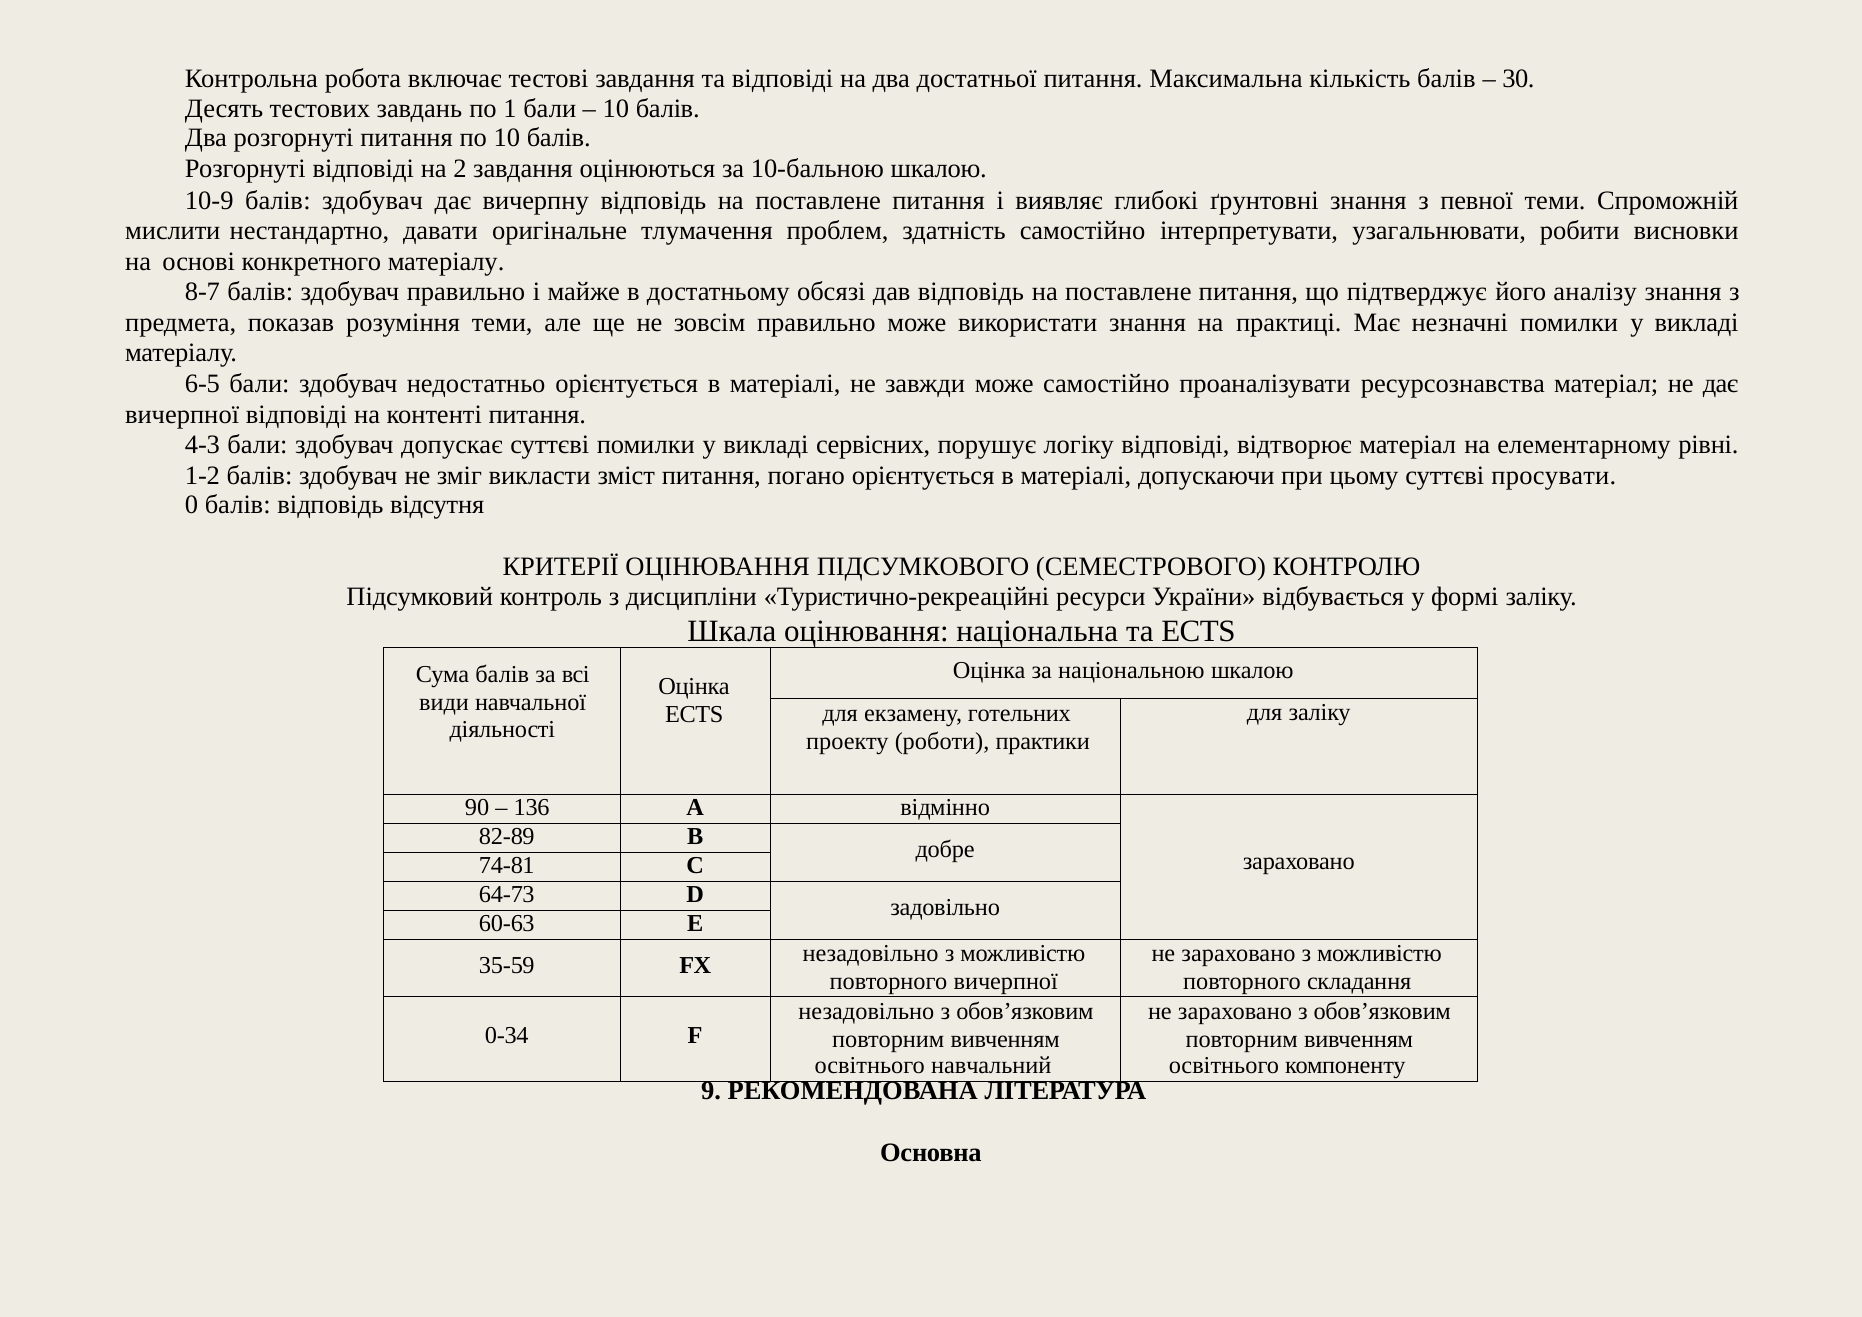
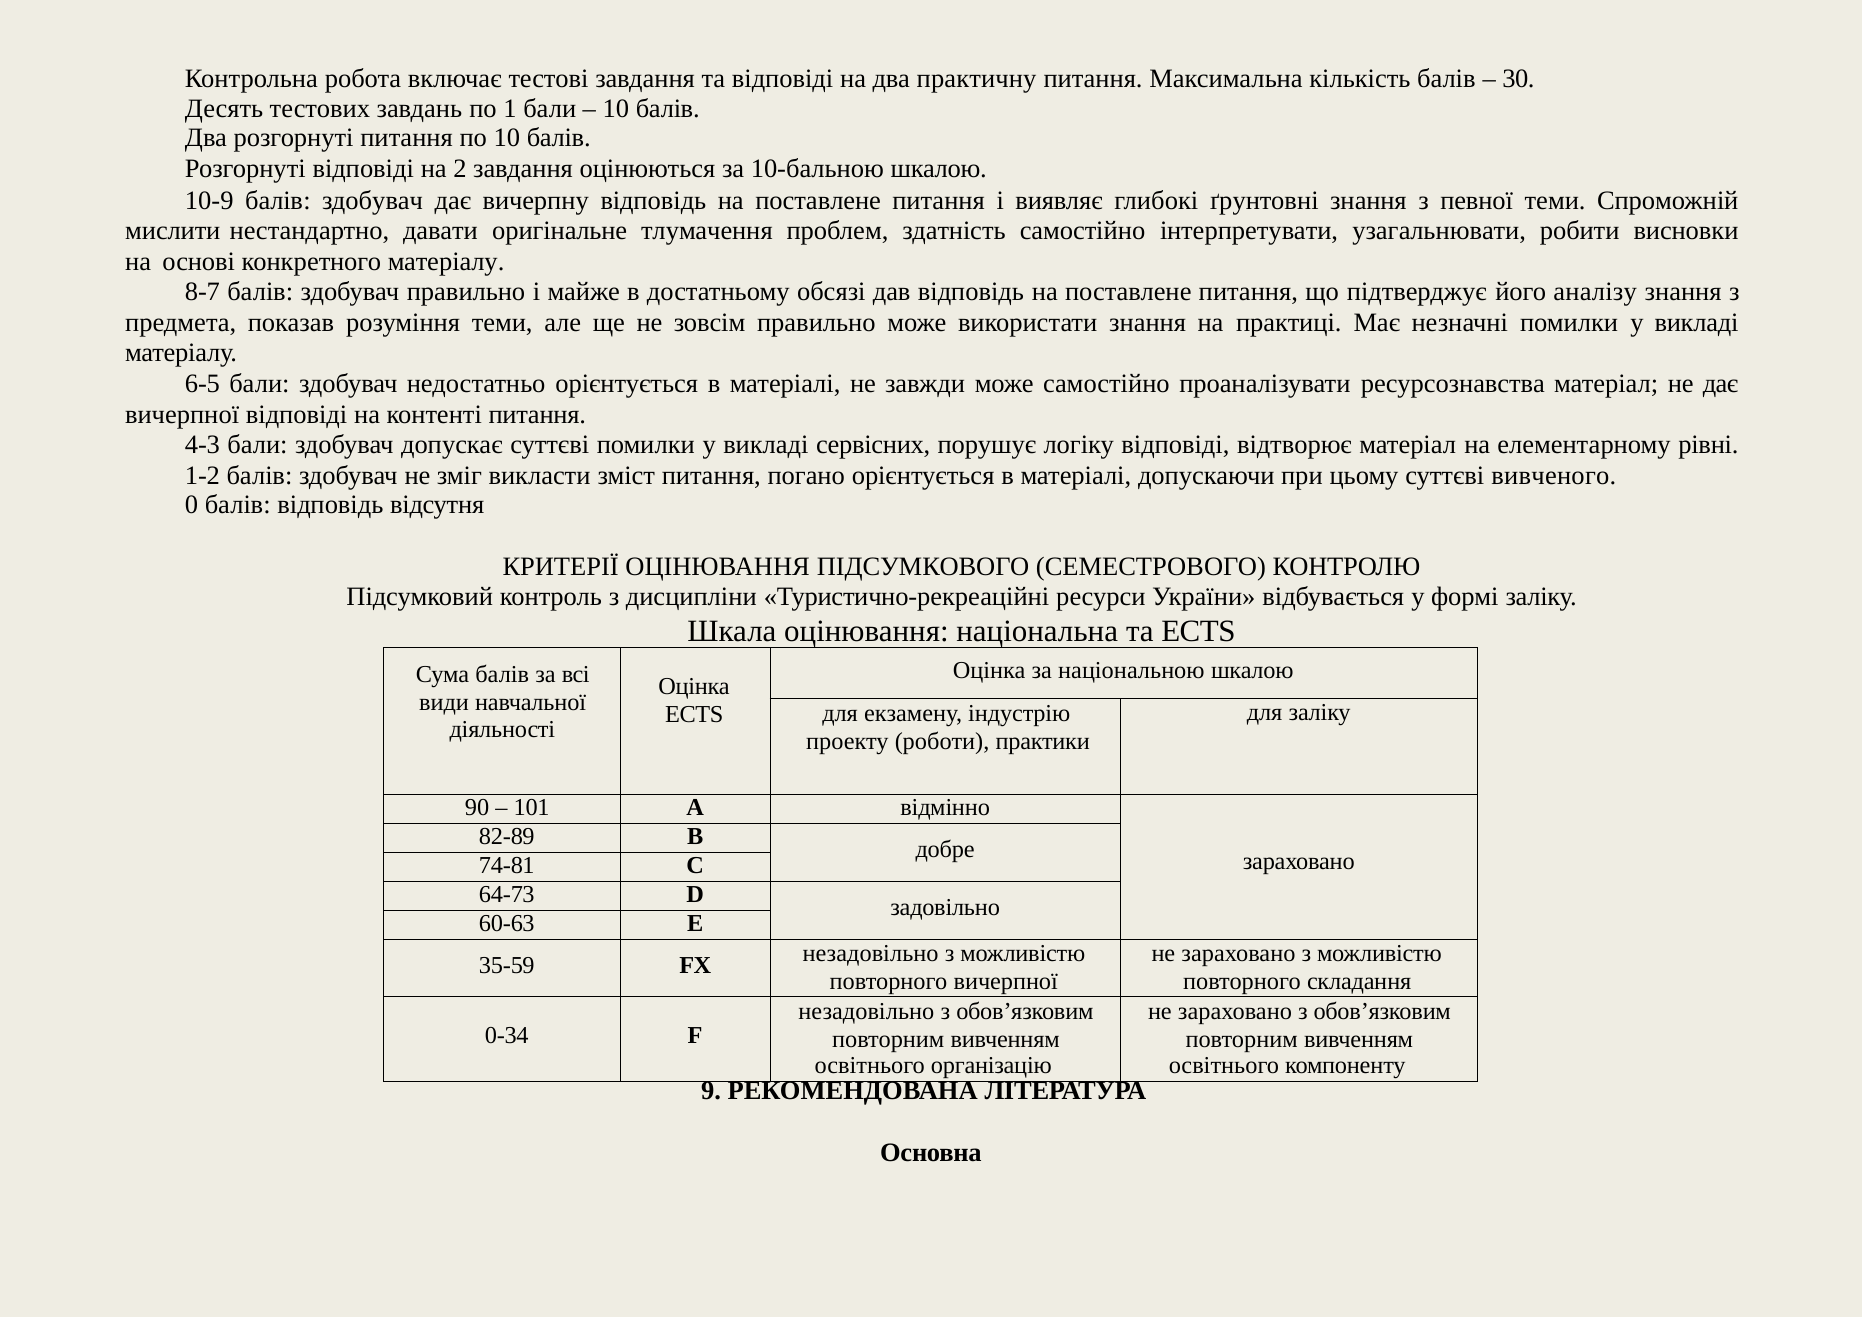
достатньої: достатньої -> практичну (977, 78)
просувати: просувати -> вивченого (1554, 475)
готельних: готельних -> індустрію (1019, 713)
136: 136 -> 101 (532, 808)
навчальний: навчальний -> організацію (991, 1066)
